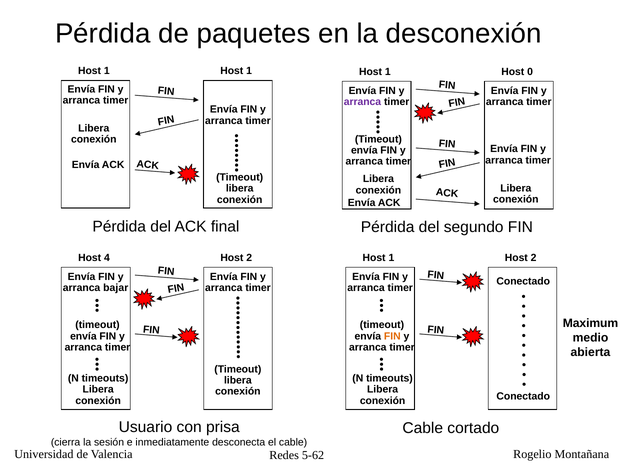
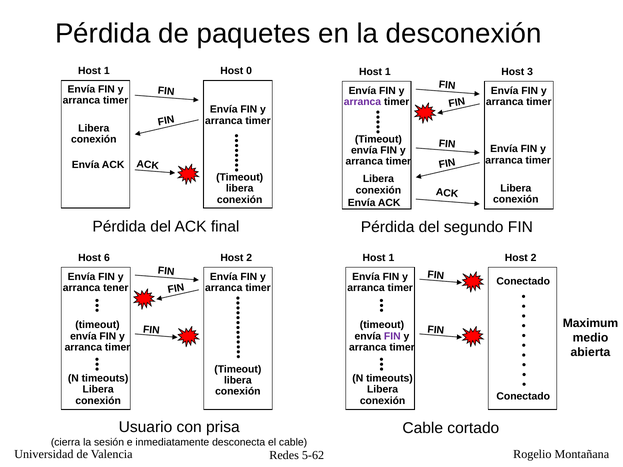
1: 1 -> 0 (249, 71)
0: 0 -> 3 (530, 72)
4: 4 -> 6 (107, 258)
bajar: bajar -> tener (116, 288)
FIN colour: orange -> purple (392, 336)
